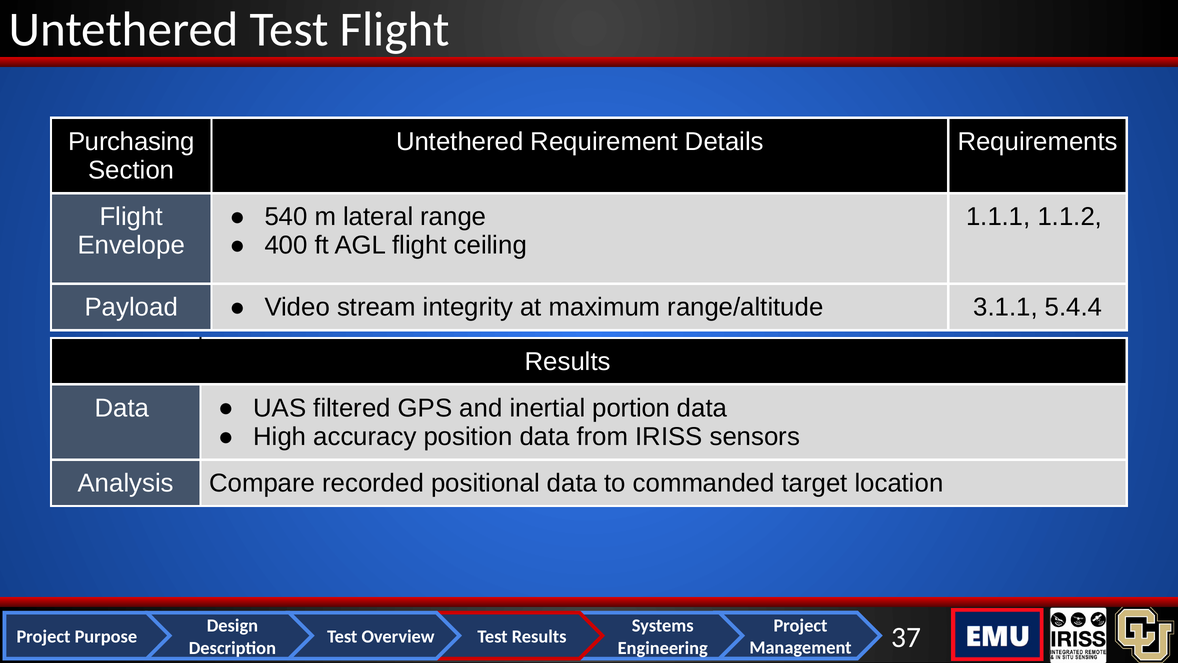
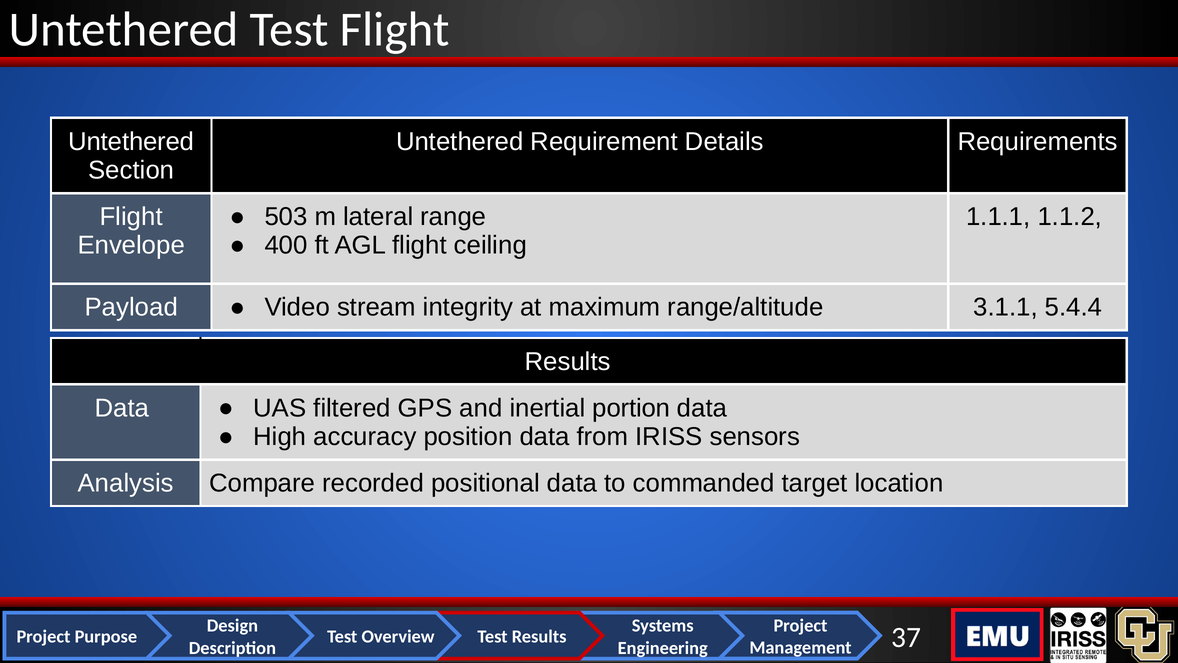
Purchasing: Purchasing -> Untethered (131, 141)
540: 540 -> 503 (286, 217)
